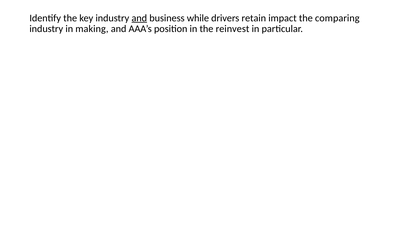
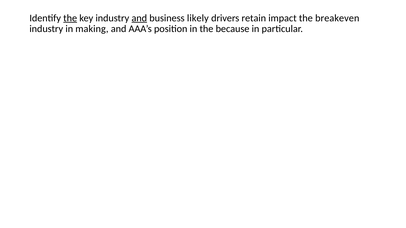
the underline: none -> present (70, 18)
while: while -> likely (198, 18)
comparing: comparing -> breakeven (337, 18)
reinvest: reinvest -> because (233, 29)
